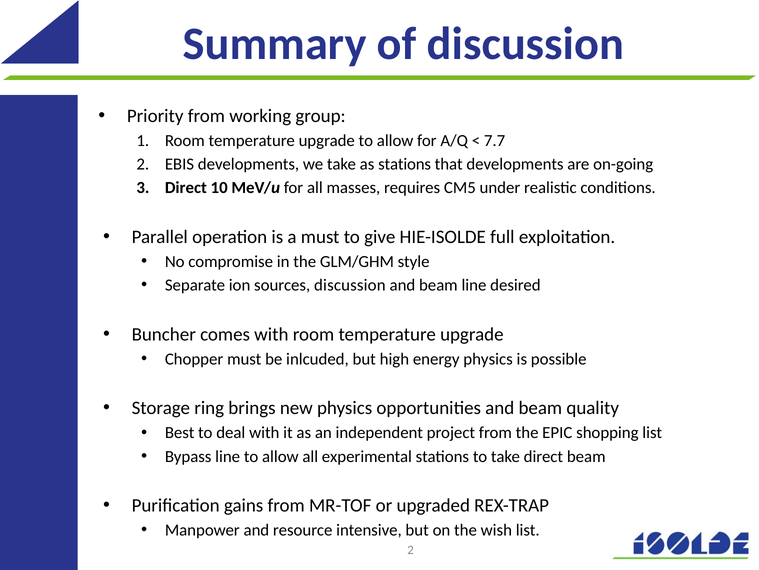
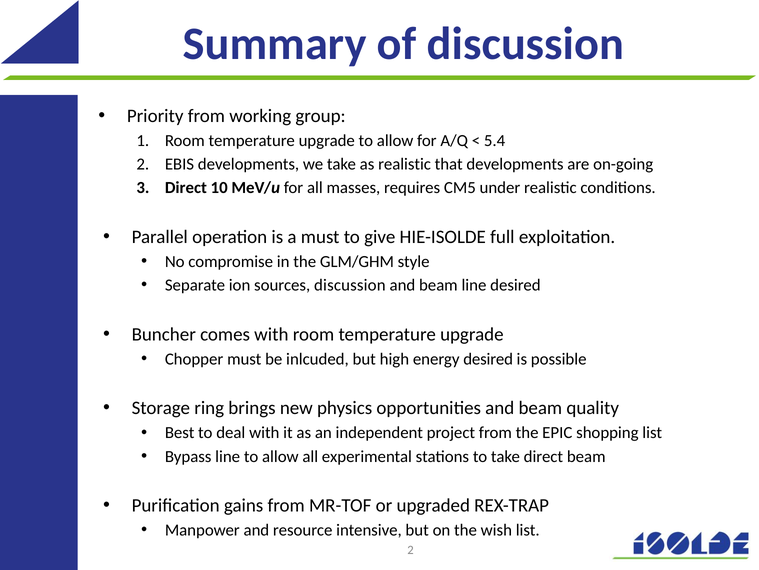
7.7: 7.7 -> 5.4 (495, 140)
as stations: stations -> realistic (405, 164)
energy physics: physics -> desired (488, 359)
